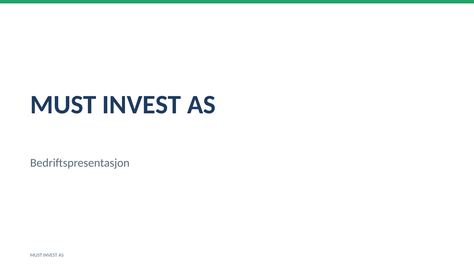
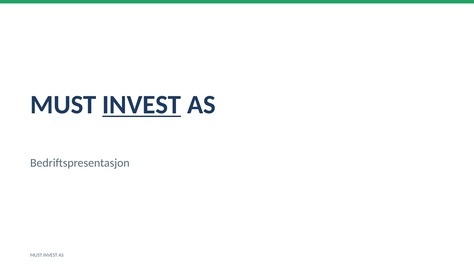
INVEST underline: none -> present (142, 105)
